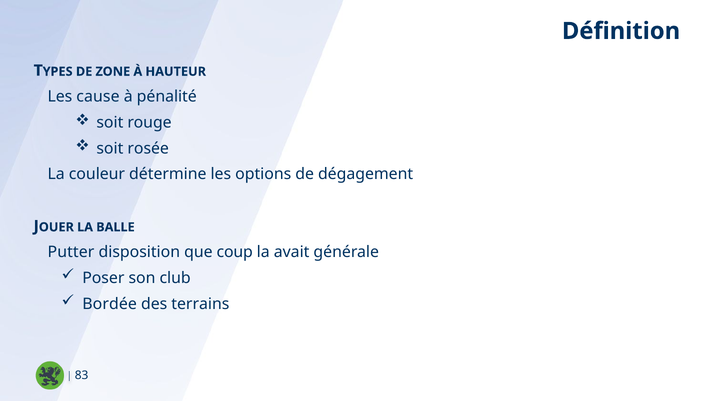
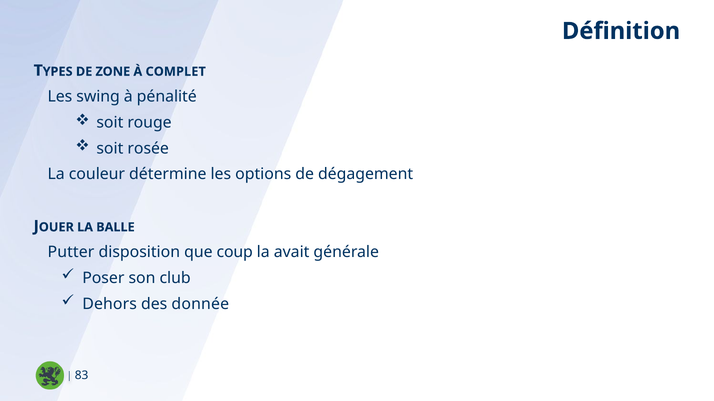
HAUTEUR: HAUTEUR -> COMPLET (176, 72)
cause: cause -> swing (98, 97)
Bordée: Bordée -> Dehors (110, 304)
terrains: terrains -> donnée (200, 304)
